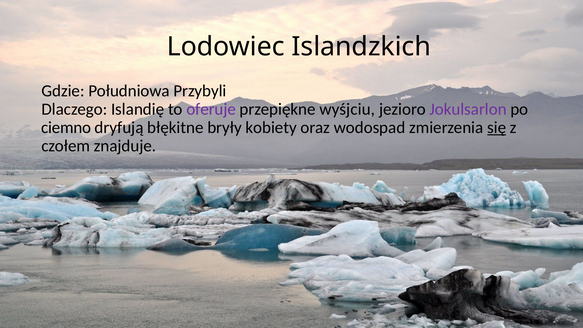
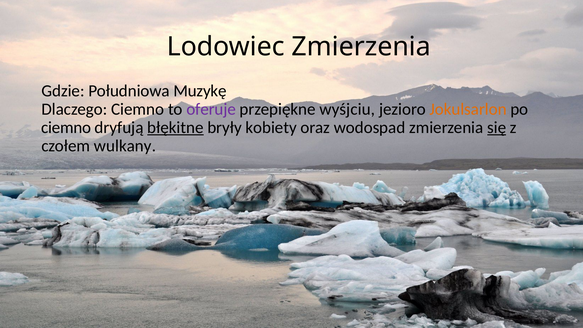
Lodowiec Islandzkich: Islandzkich -> Zmierzenia (361, 47)
Przybyli: Przybyli -> Muzykę (200, 91)
Dlaczego Islandię: Islandię -> Ciemno (138, 109)
Jokulsarlon colour: purple -> orange (468, 109)
błękitne underline: none -> present (175, 128)
znajduje: znajduje -> wulkany (125, 146)
